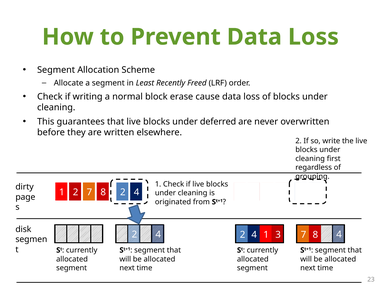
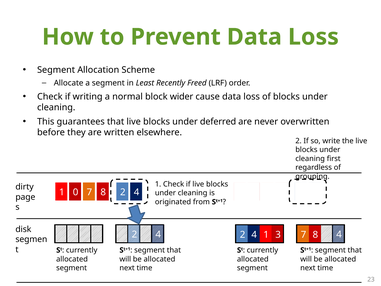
erase: erase -> wider (182, 96)
2: 2 -> 0 (76, 192)
